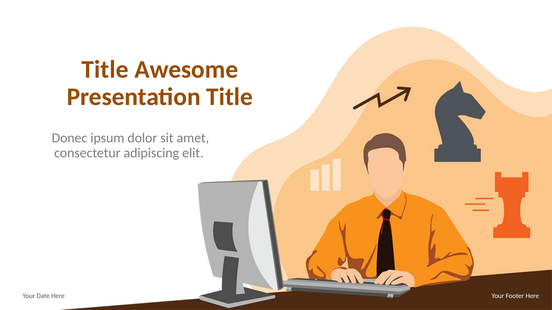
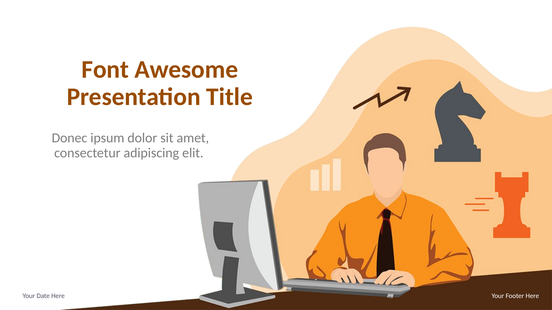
Title: Title -> Font (105, 70)
